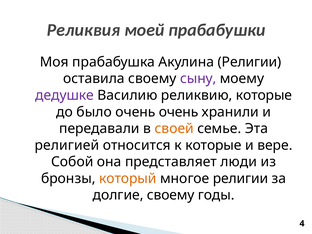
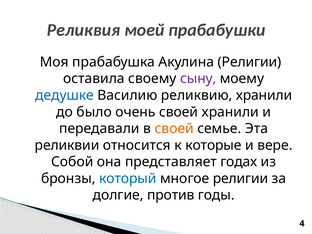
дедушке colour: purple -> blue (65, 95)
реликвию которые: которые -> хранили (264, 95)
очень очень: очень -> своей (179, 112)
религией: религией -> реликвии (67, 145)
люди: люди -> годах (239, 162)
который colour: orange -> blue (128, 179)
долгие своему: своему -> против (171, 195)
